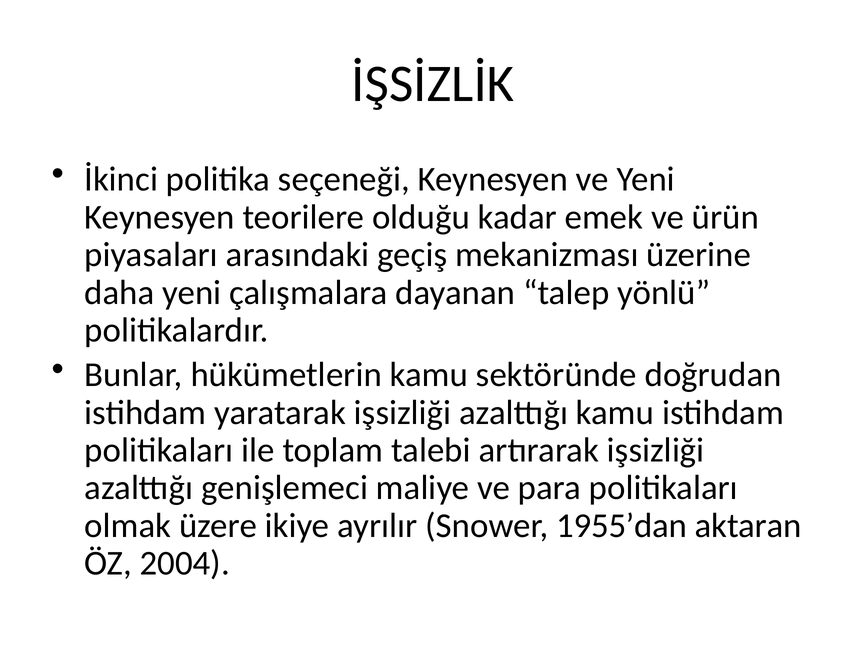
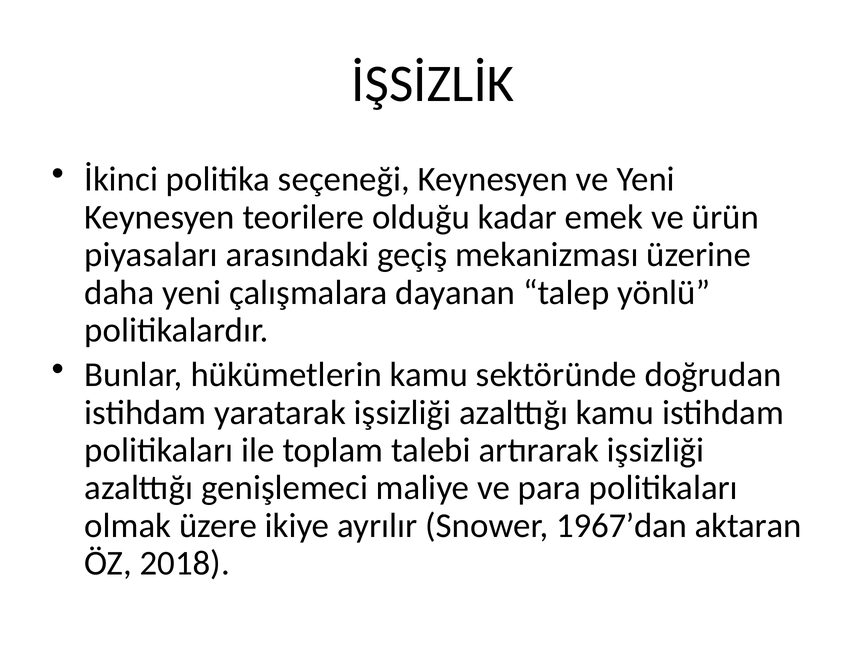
1955’dan: 1955’dan -> 1967’dan (622, 525)
2004: 2004 -> 2018 (185, 563)
